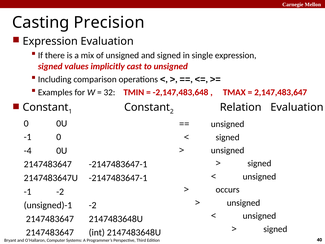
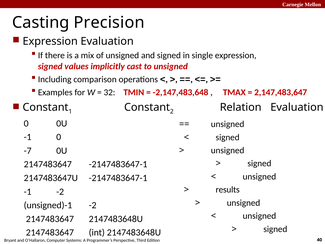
-4: -4 -> -7 (28, 151)
occurs: occurs -> results (228, 190)
